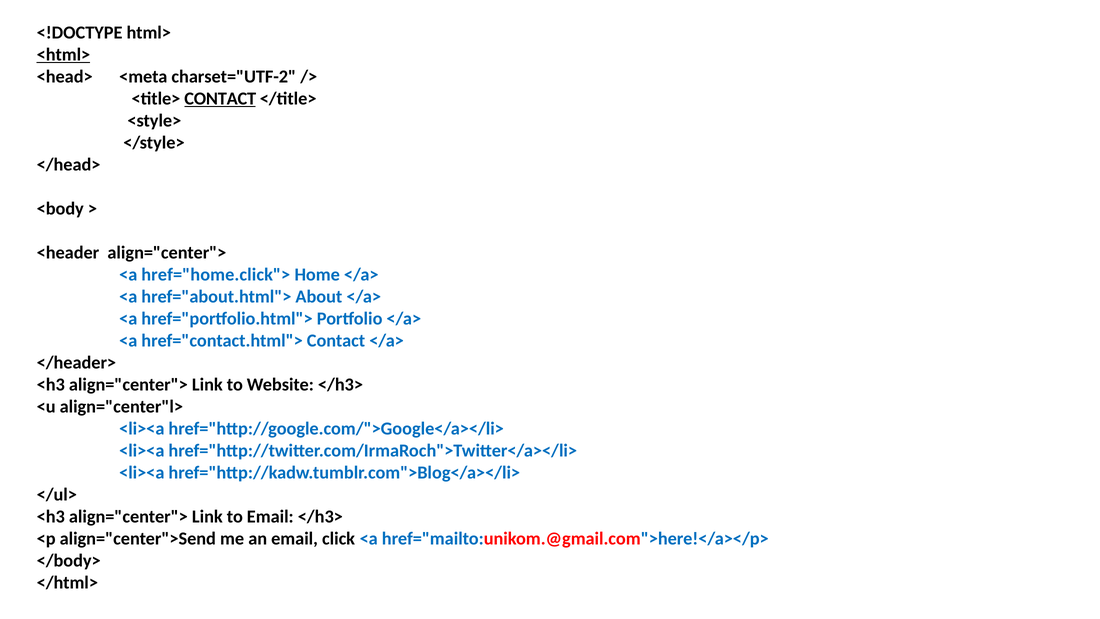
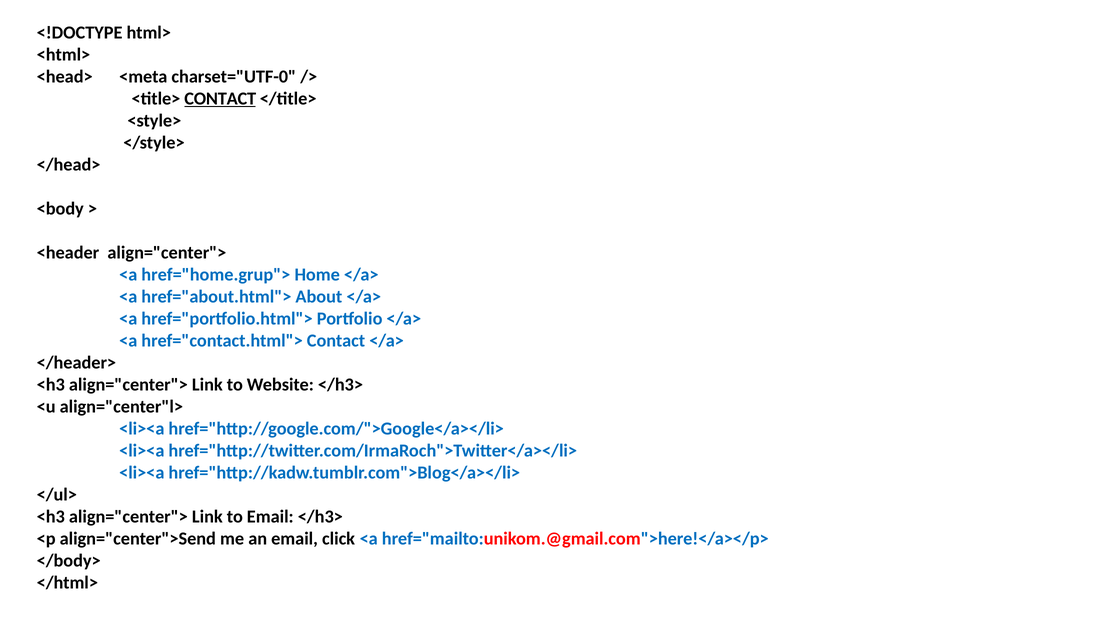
<html> underline: present -> none (63, 55)
charset="UTF-2: charset="UTF-2 -> charset="UTF-0 (234, 77)
href="home.click">: href="home.click"> -> href="home.grup"> (216, 275)
